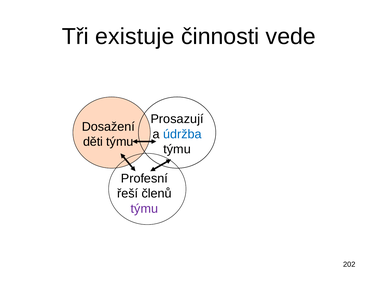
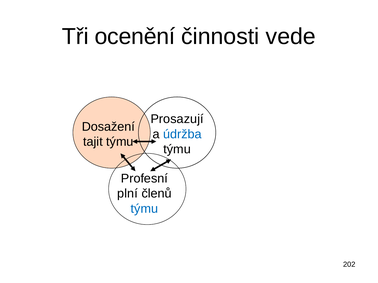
existuje: existuje -> ocenění (135, 37)
děti: děti -> tajit (93, 142)
řeší: řeší -> plní (127, 194)
týmu colour: purple -> blue (144, 209)
